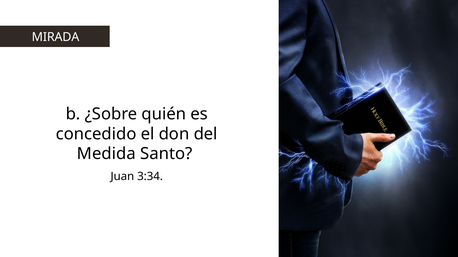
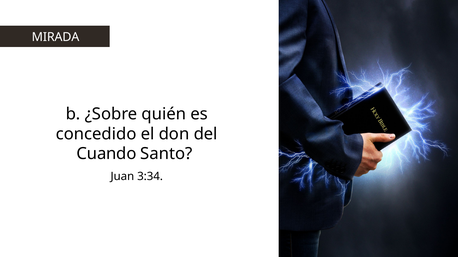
Medida: Medida -> Cuando (106, 154)
